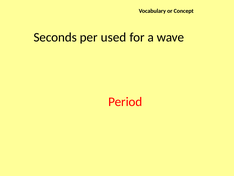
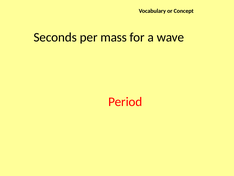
used: used -> mass (114, 37)
